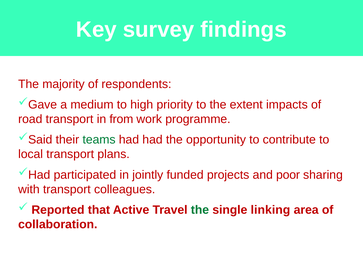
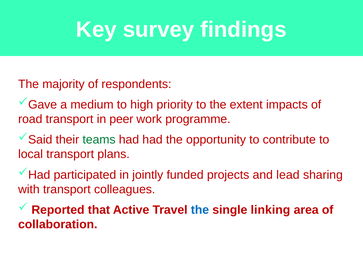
from: from -> peer (121, 119)
poor: poor -> lead (288, 175)
the colour: green -> blue (200, 210)
